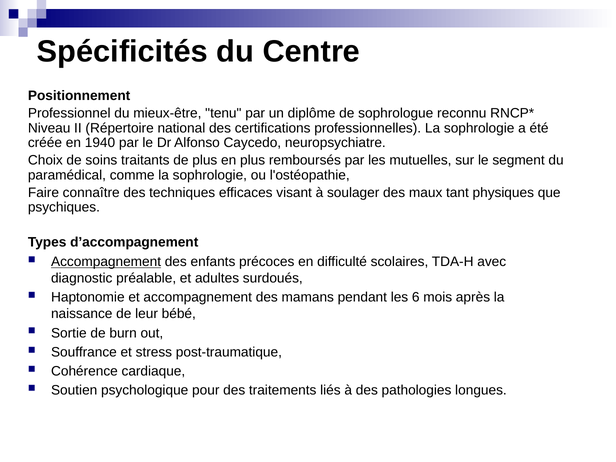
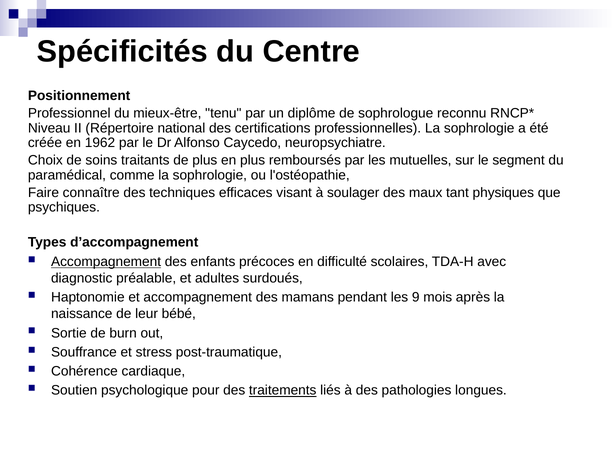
1940: 1940 -> 1962 (100, 143)
6: 6 -> 9 (416, 297)
traitements underline: none -> present (283, 390)
